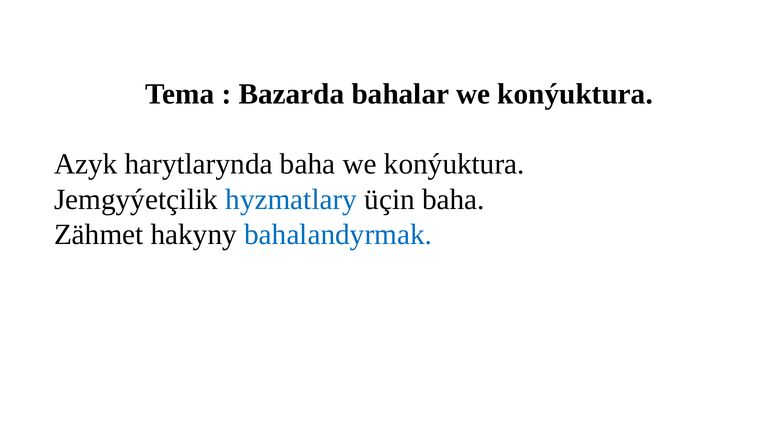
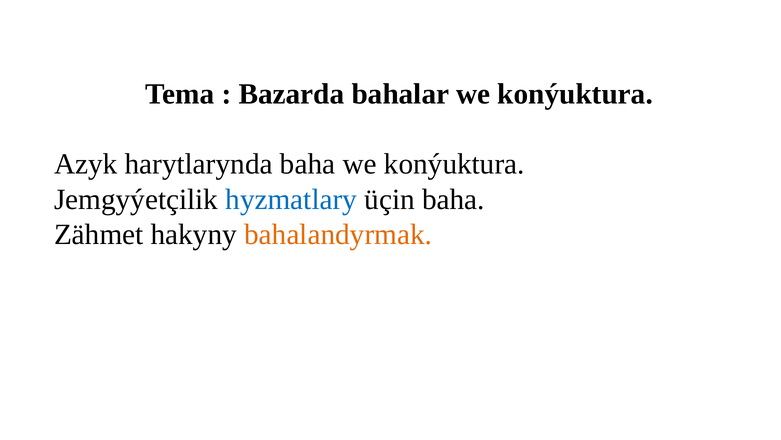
bahalandyrmak colour: blue -> orange (338, 234)
